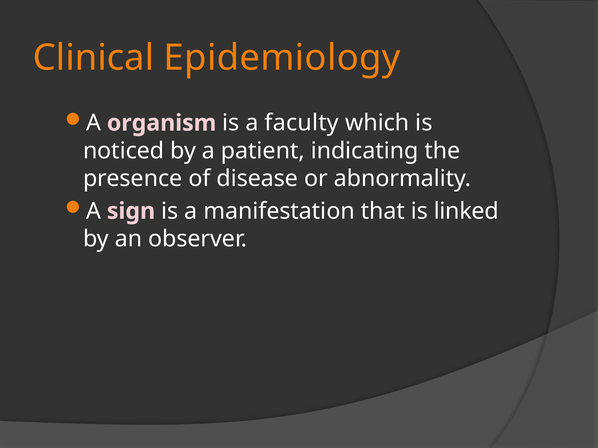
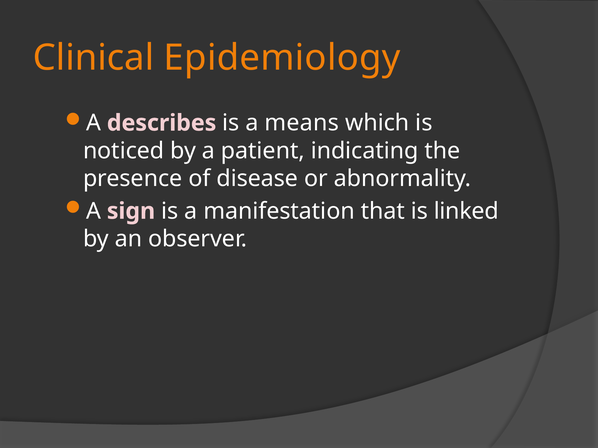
organism: organism -> describes (162, 123)
faculty: faculty -> means (302, 123)
